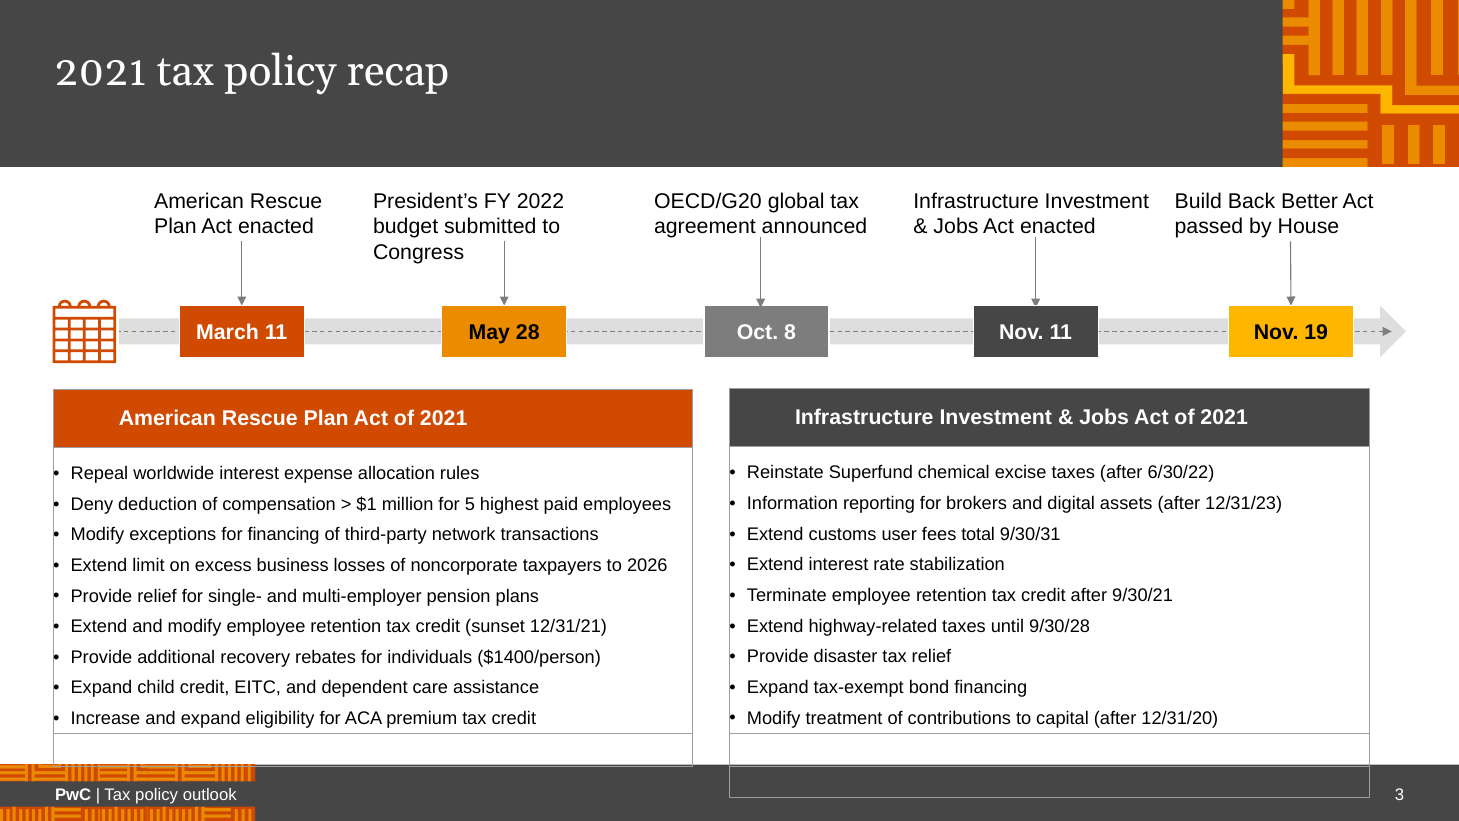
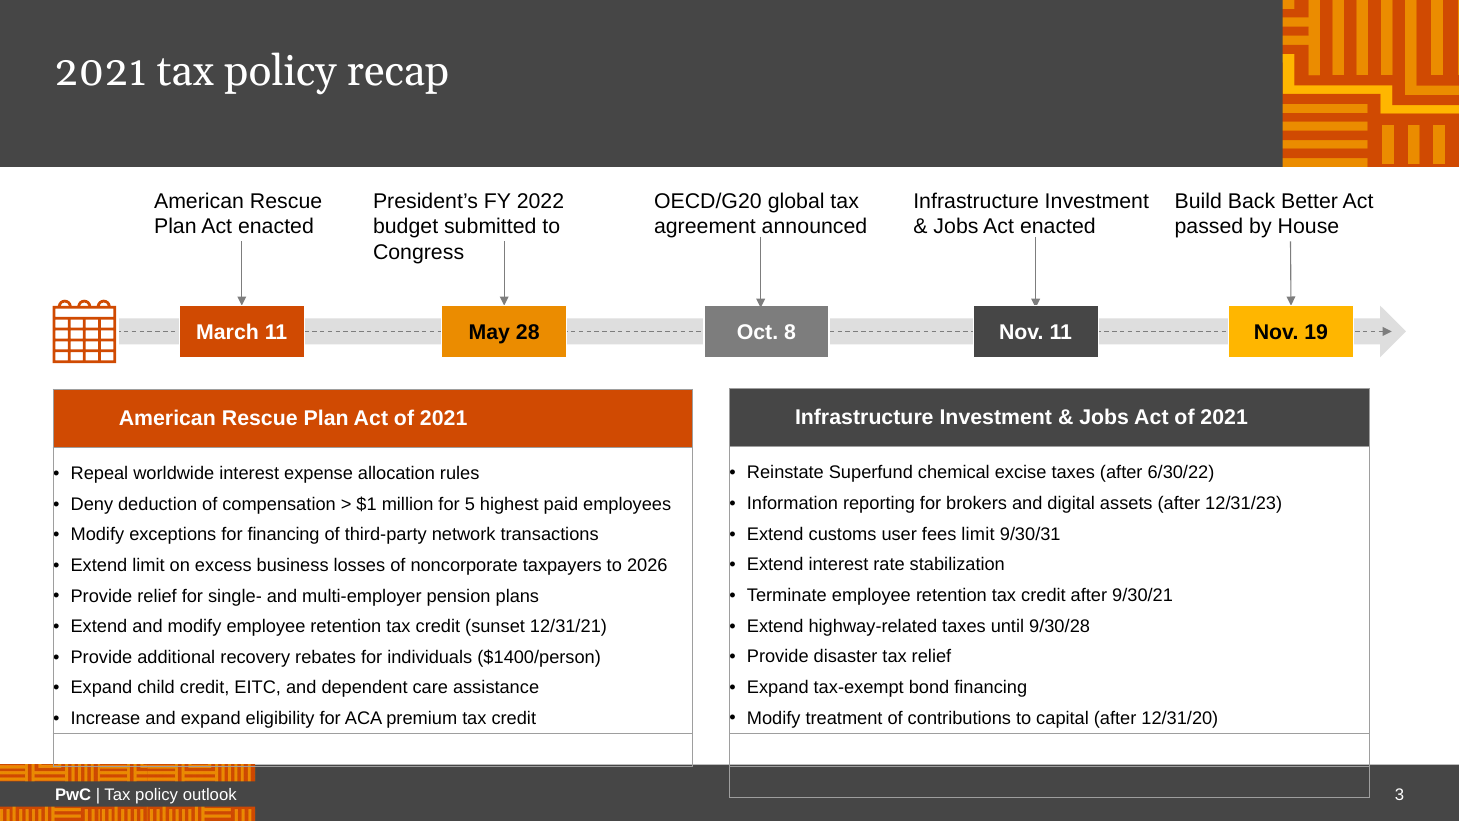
fees total: total -> limit (978, 534)
